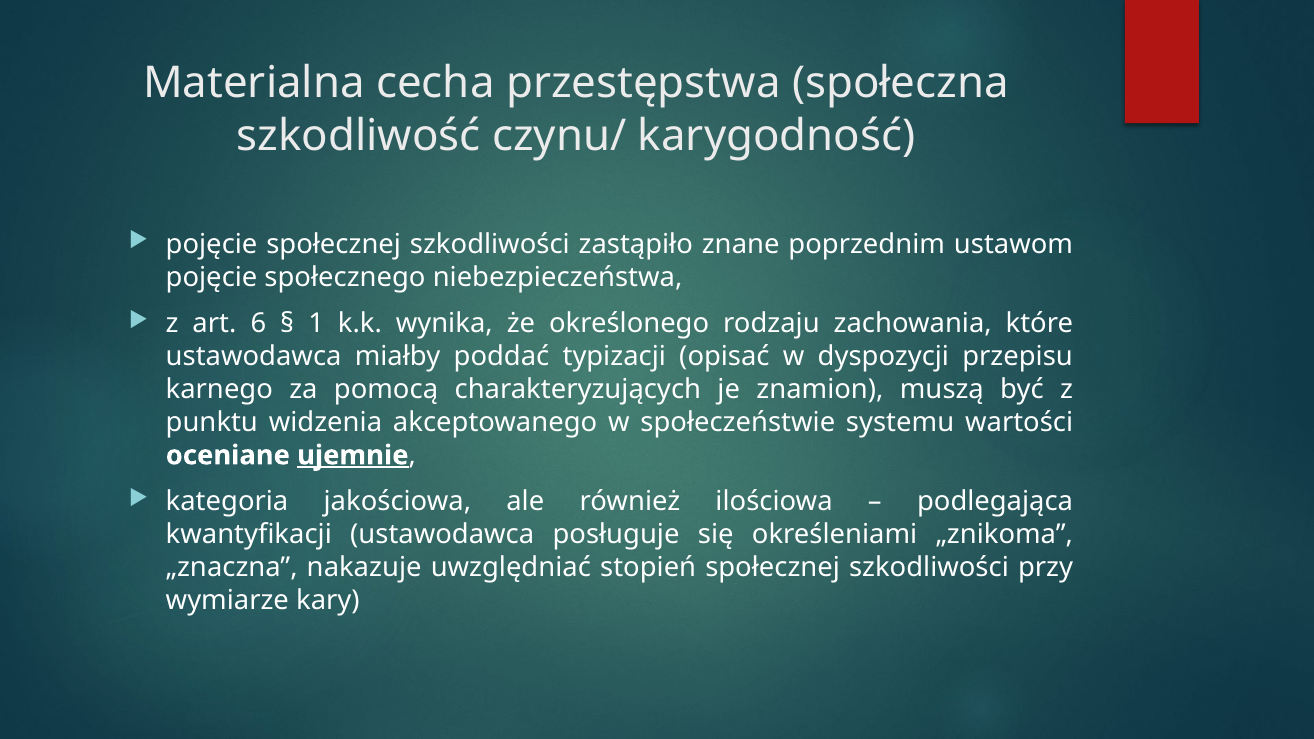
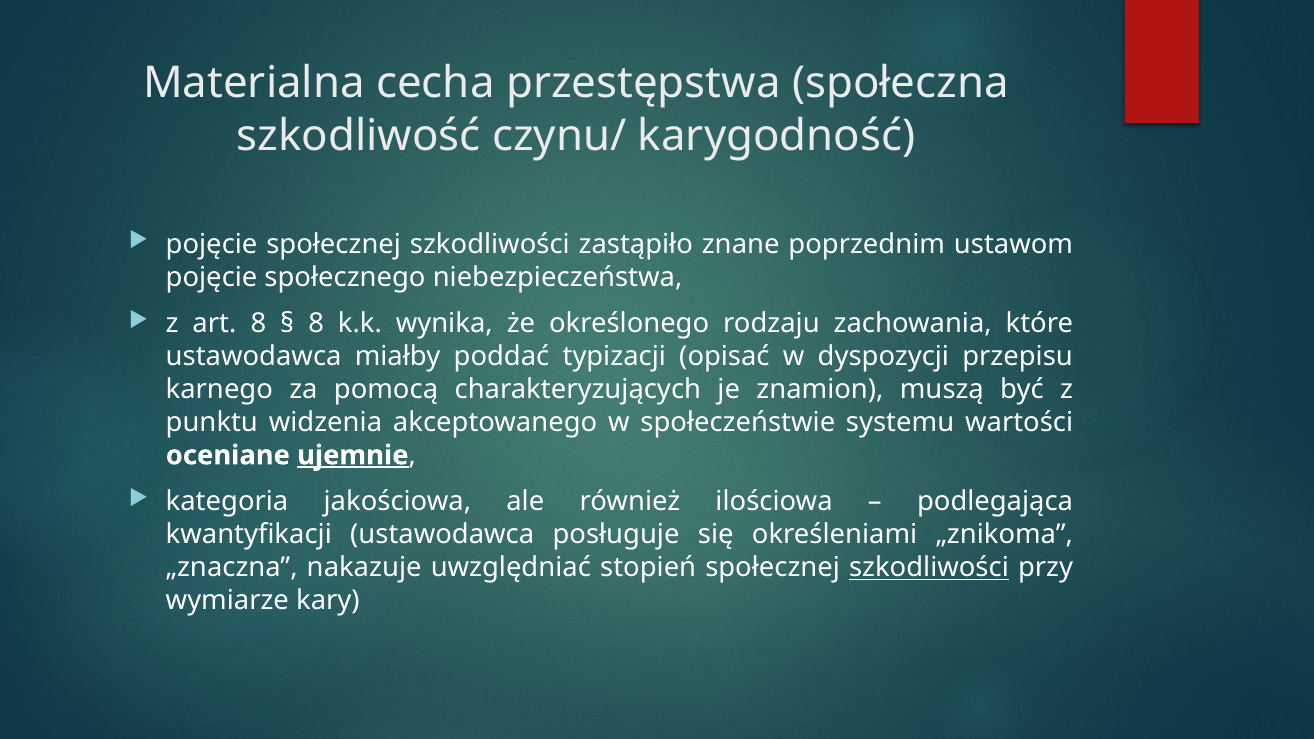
art 6: 6 -> 8 (258, 324)
1: 1 -> 8 (316, 324)
szkodliwości underline: none -> present (929, 568)
